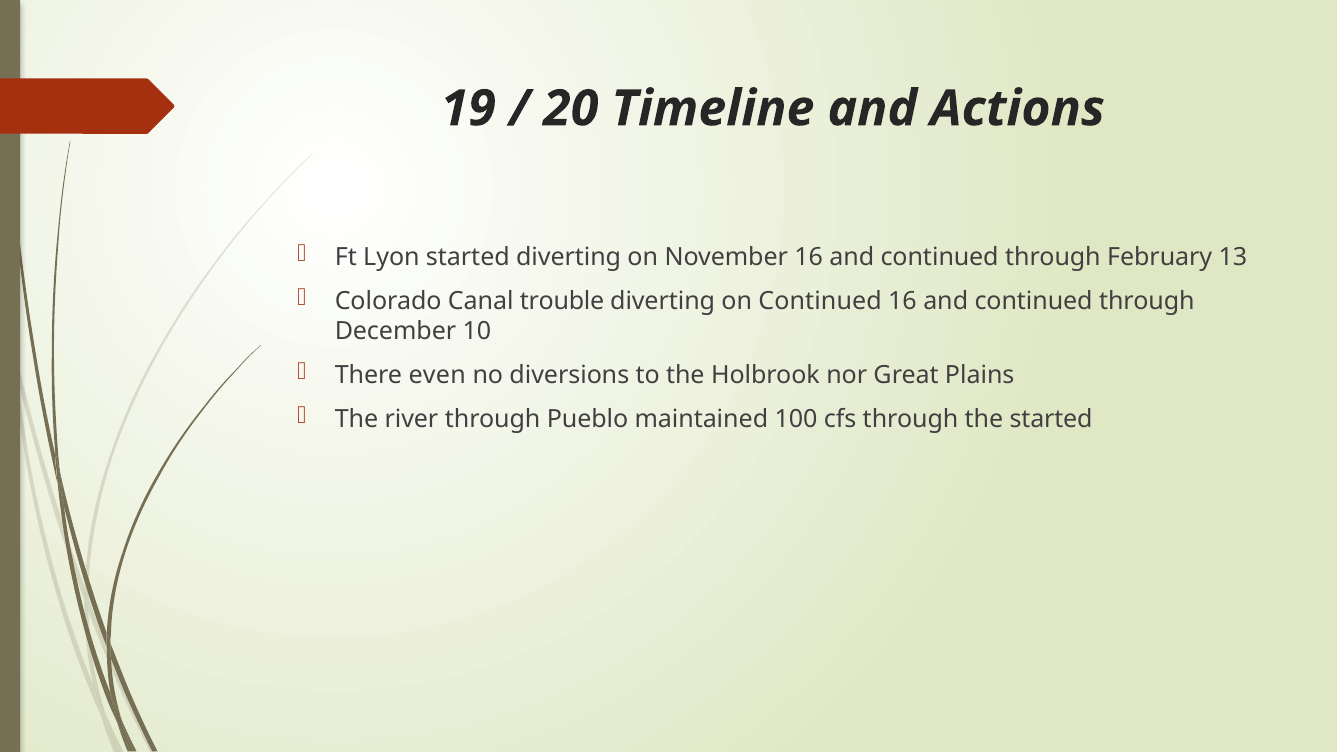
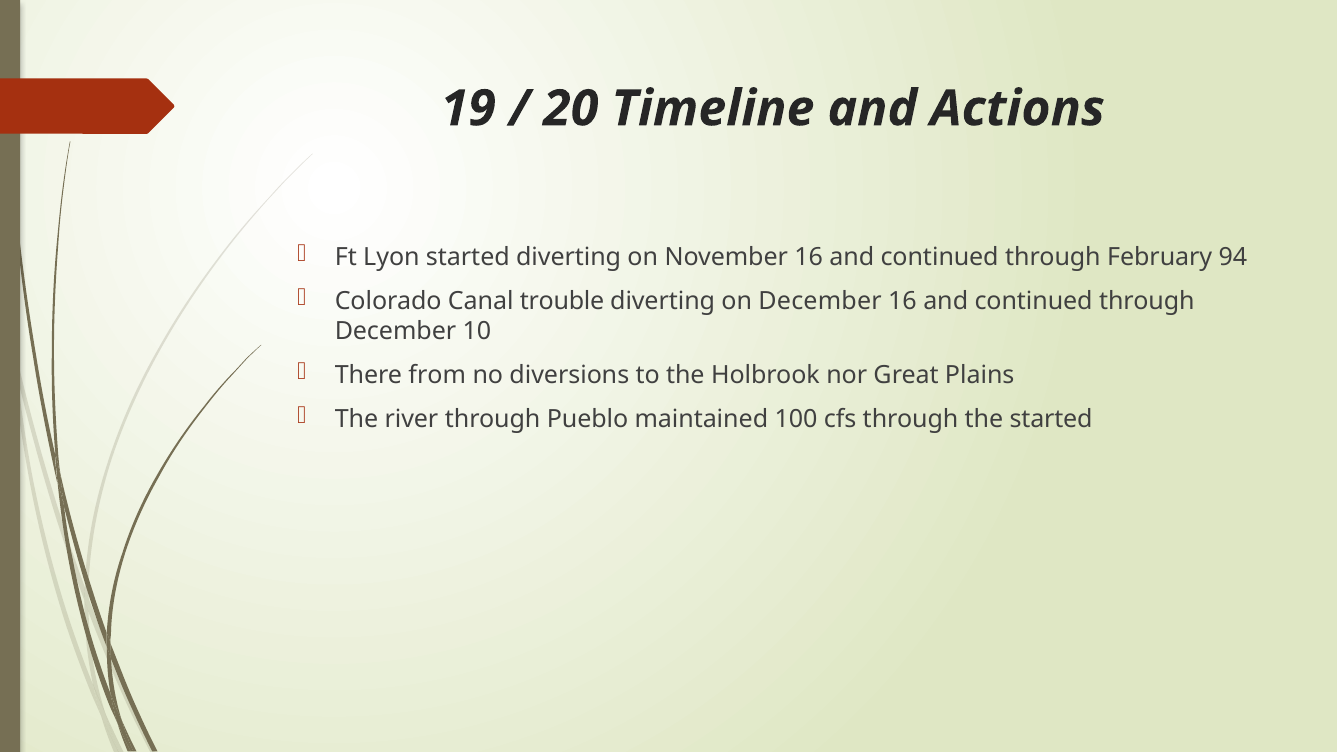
13: 13 -> 94 (1233, 257)
on Continued: Continued -> December (820, 301)
even: even -> from (437, 376)
